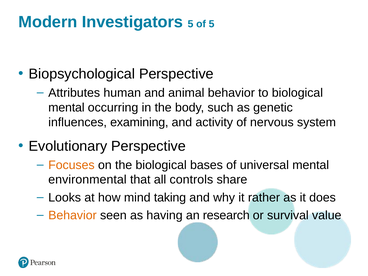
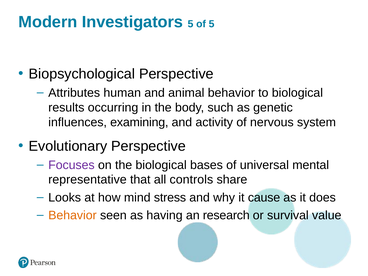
mental: mental -> results (66, 108)
Focuses colour: orange -> purple (71, 165)
environmental: environmental -> representative (87, 180)
taking: taking -> stress (170, 197)
rather: rather -> cause (264, 197)
